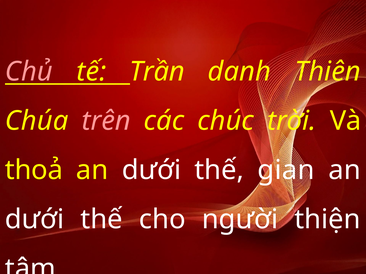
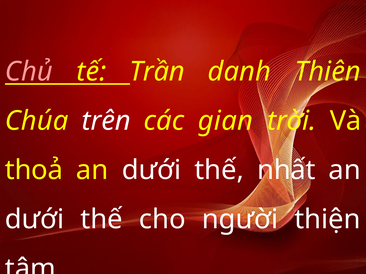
trên colour: pink -> white (106, 121)
chúc: chúc -> gian (225, 121)
gian: gian -> nhất (286, 171)
